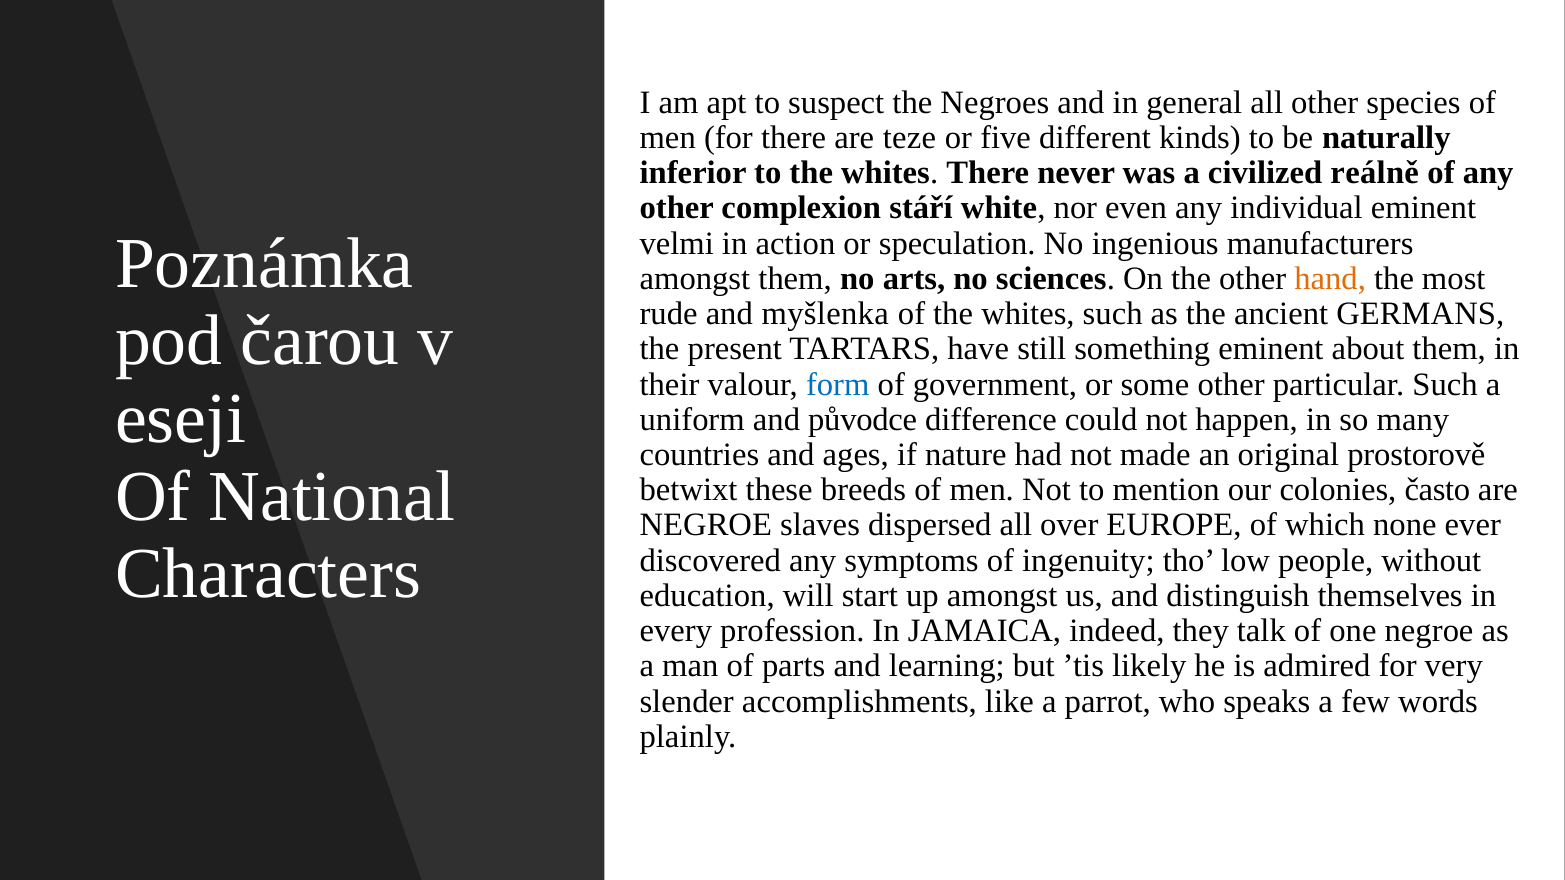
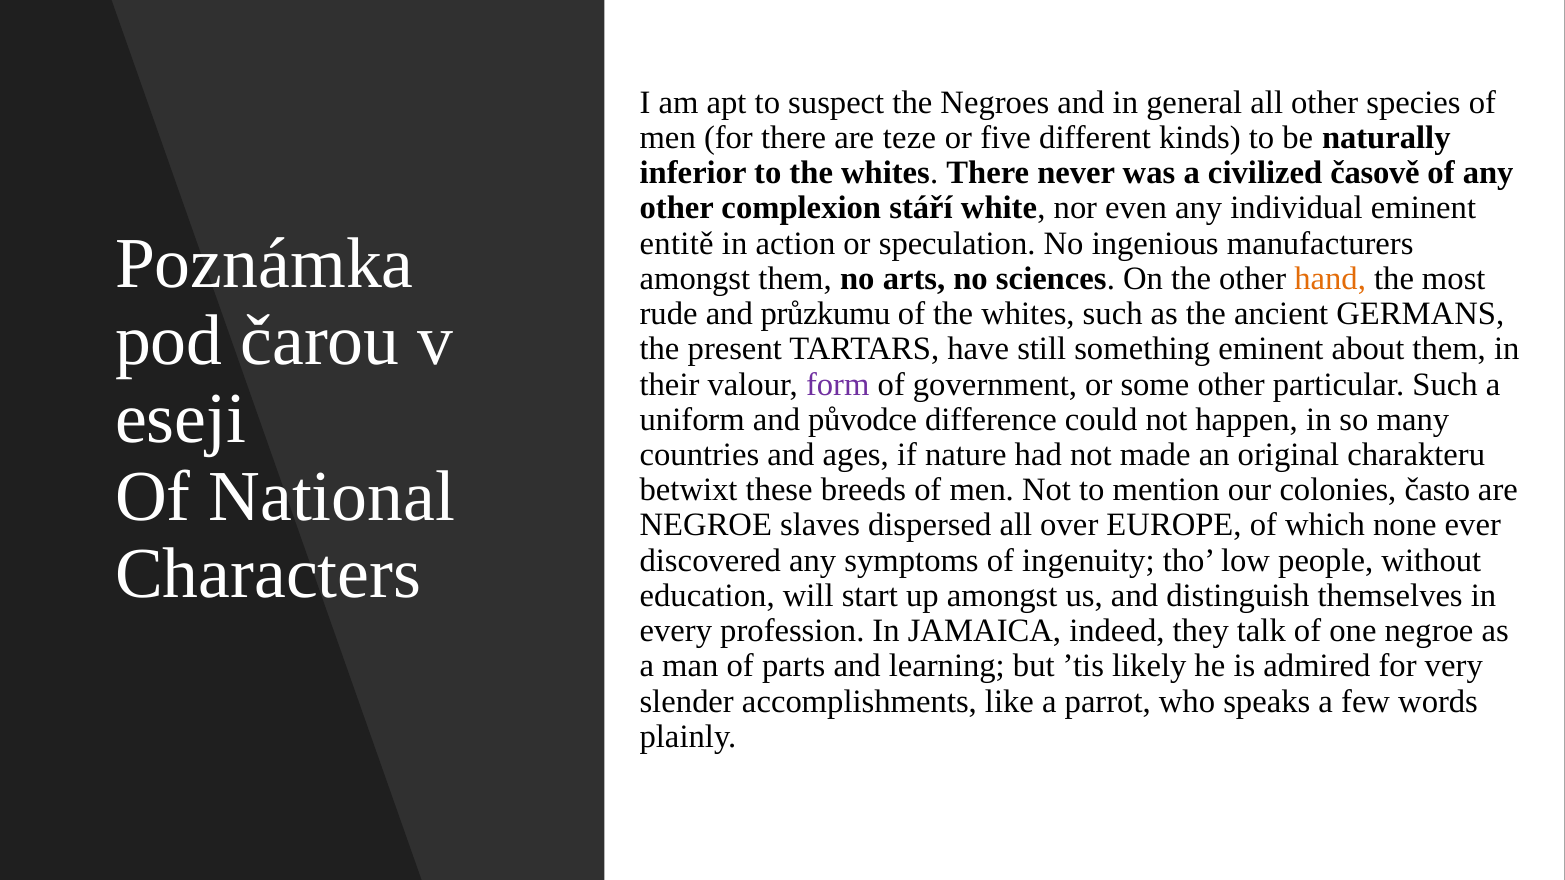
reálně: reálně -> časově (1375, 173)
velmi: velmi -> entitě (677, 243)
myšlenka: myšlenka -> průzkumu (826, 314)
form colour: blue -> purple (838, 384)
prostorově: prostorově -> charakteru (1416, 455)
